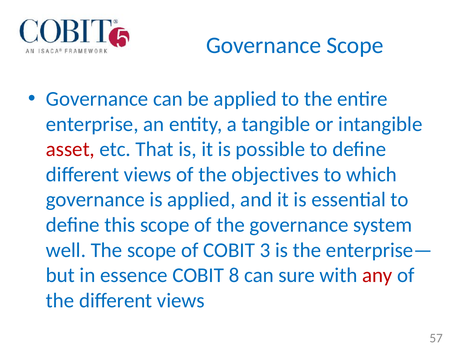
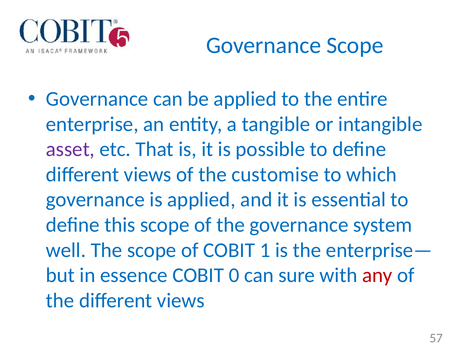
asset colour: red -> purple (70, 149)
objectives: objectives -> customise (275, 174)
3: 3 -> 1 (265, 250)
8: 8 -> 0 (234, 275)
